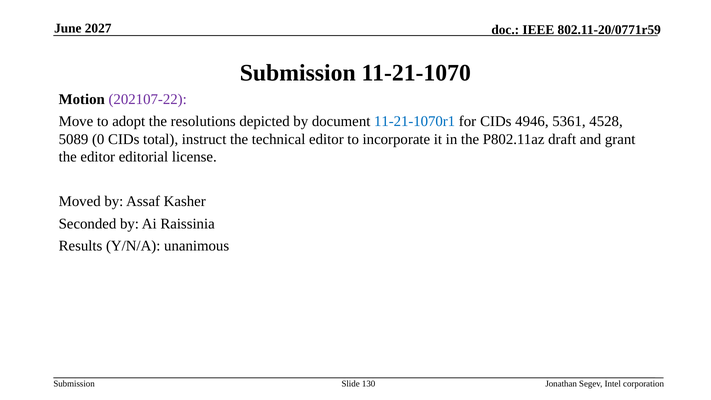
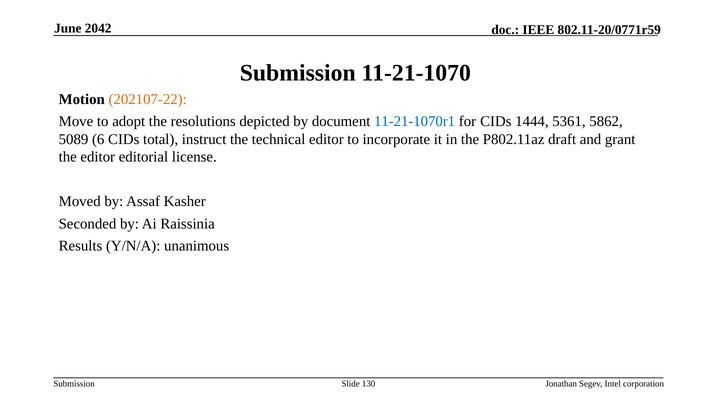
2027: 2027 -> 2042 (98, 28)
202107-22 colour: purple -> orange (148, 99)
4946: 4946 -> 1444 (532, 121)
4528: 4528 -> 5862 (606, 121)
0: 0 -> 6 (98, 139)
